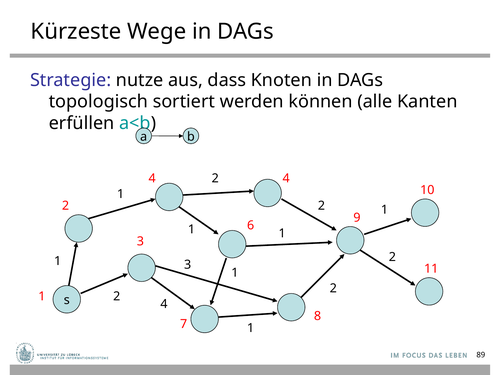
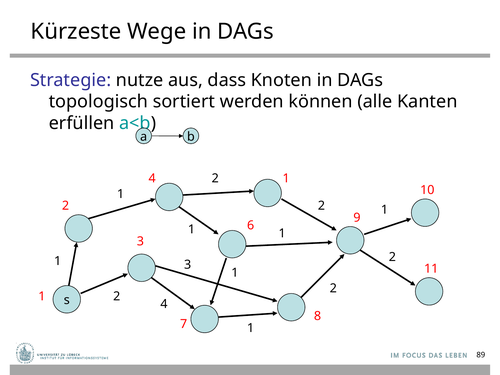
4 4: 4 -> 1 (286, 178)
